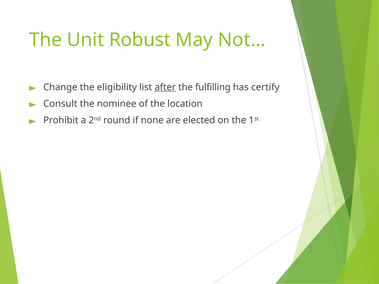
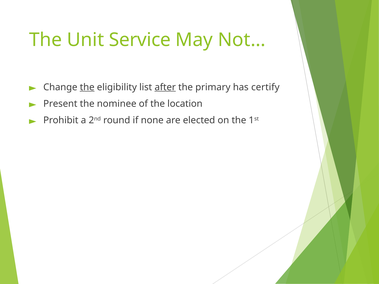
Robust: Robust -> Service (140, 40)
the underline: none -> present (87, 87)
fulfilling: fulfilling -> primary (213, 87)
Consult: Consult -> Present (60, 104)
